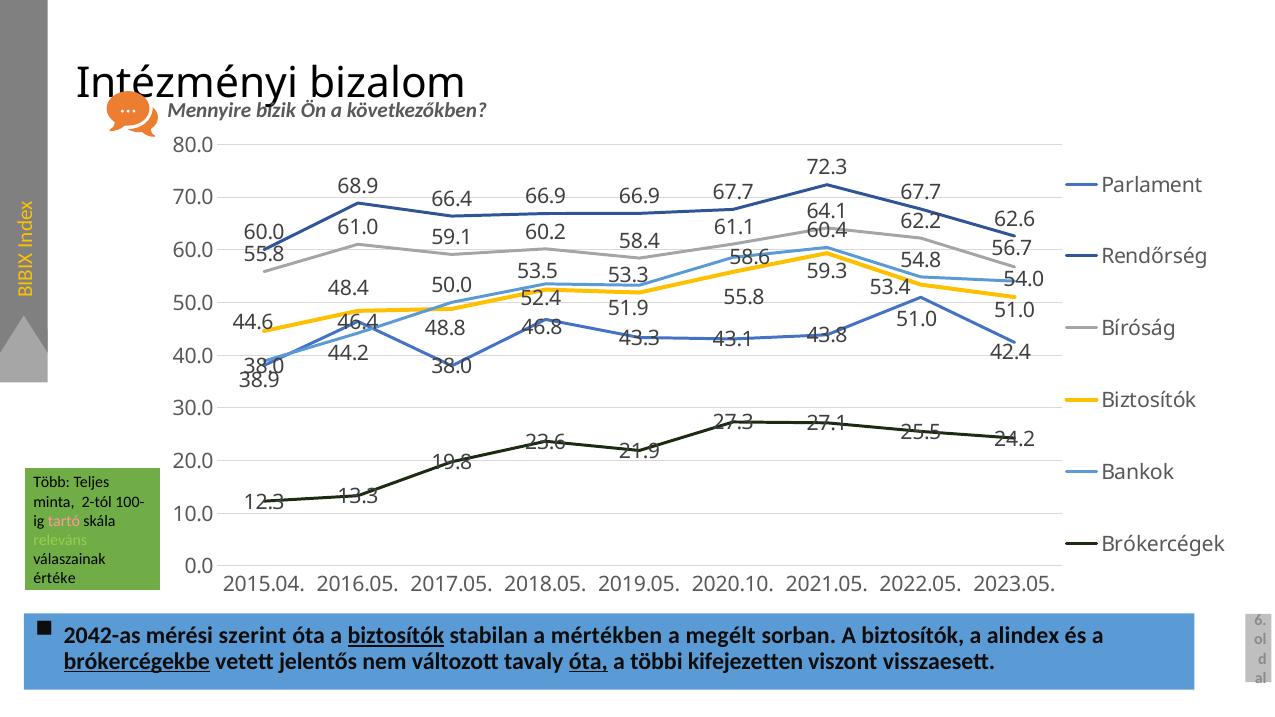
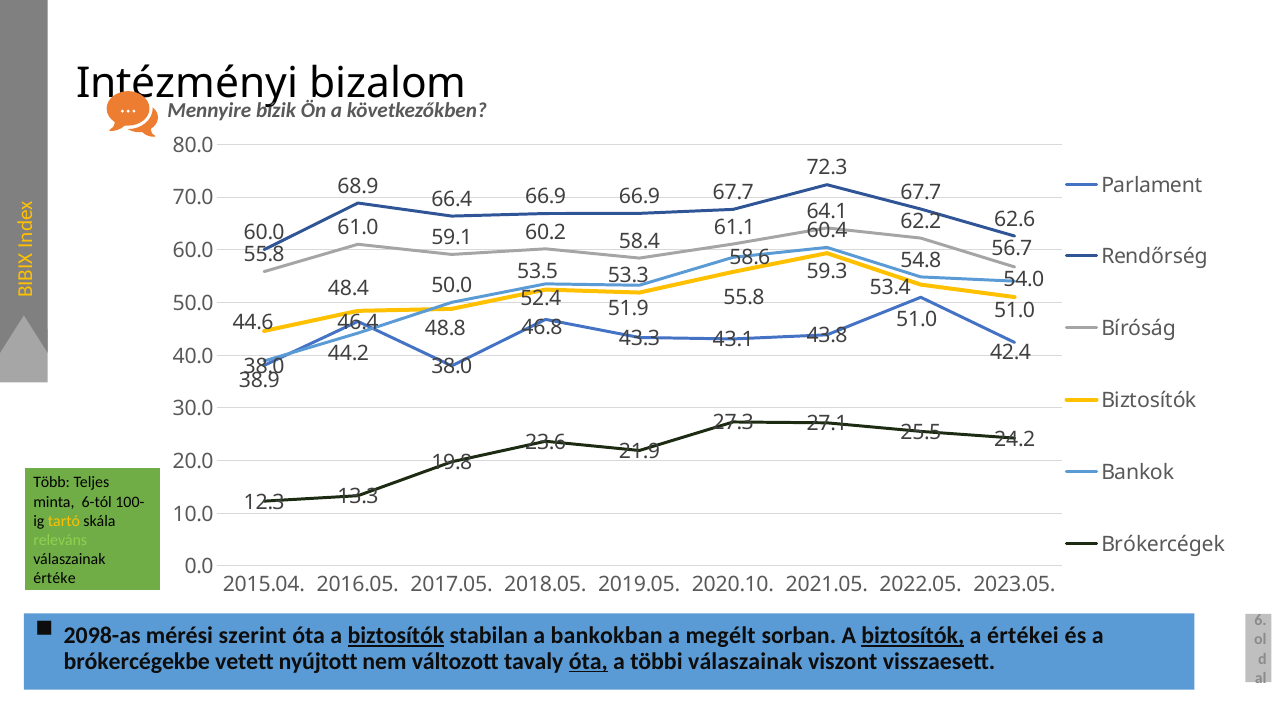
2-tól: 2-tól -> 6-tól (97, 502)
tartó colour: pink -> yellow (64, 521)
2042-as: 2042-as -> 2098-as (102, 636)
mértékben: mértékben -> bankokban (607, 636)
biztosítók underline: none -> present (913, 636)
alindex: alindex -> értékei (1023, 636)
brókercégekbe underline: present -> none (137, 662)
jelentős: jelentős -> nyújtott (318, 662)
többi kifejezetten: kifejezetten -> válaszainak (745, 662)
